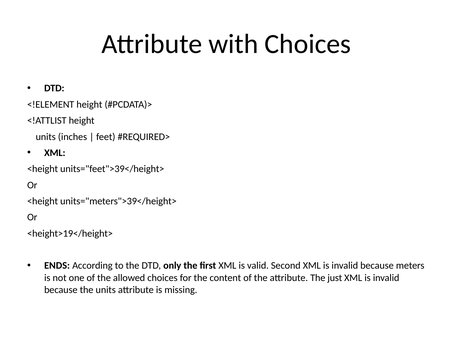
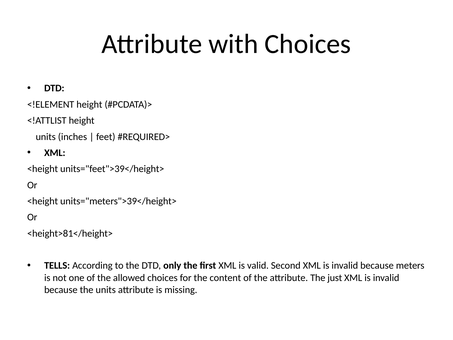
<height>19</height>: <height>19</height> -> <height>81</height> (70, 233)
ENDS: ENDS -> TELLS (57, 265)
